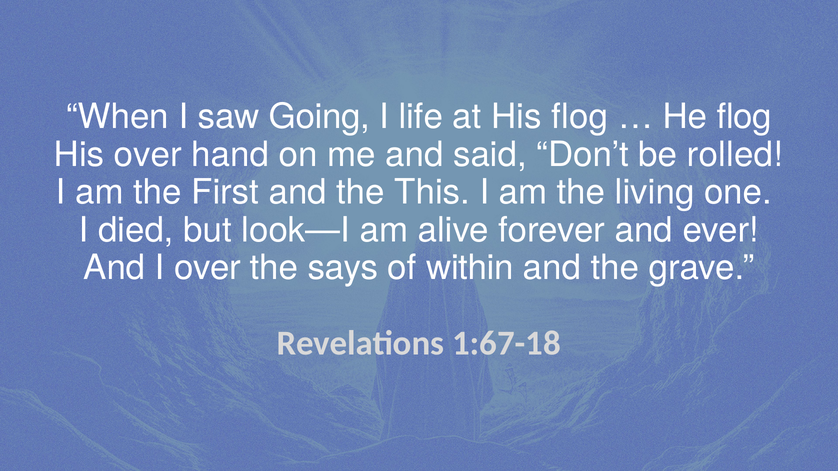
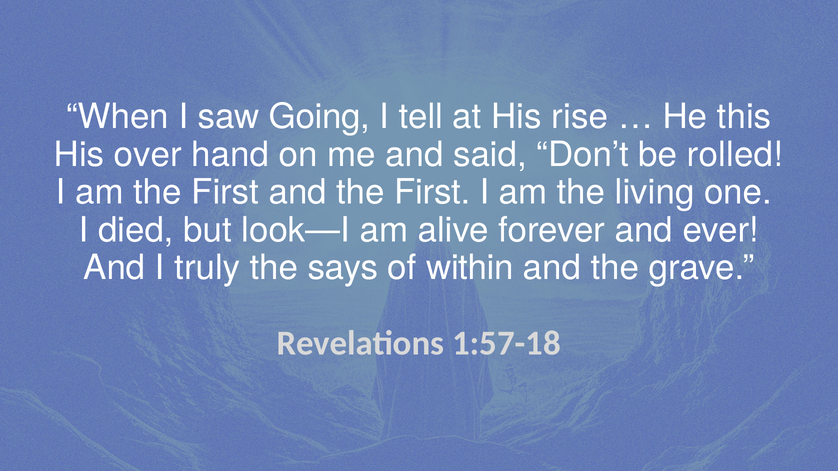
life: life -> tell (421, 117)
His flog: flog -> rise (580, 117)
He flog: flog -> this (744, 117)
and the This: This -> First (432, 192)
I over: over -> truly (207, 268)
1:67-18: 1:67-18 -> 1:57-18 (506, 343)
